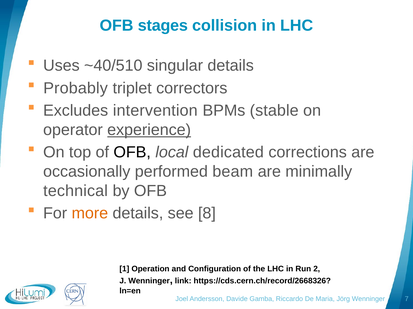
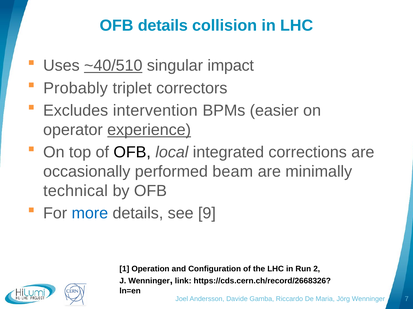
OFB stages: stages -> details (163, 25)
~40/510 underline: none -> present (113, 66)
singular details: details -> impact (231, 66)
stable: stable -> easier (274, 111)
dedicated: dedicated -> integrated (228, 153)
more colour: orange -> blue (90, 214)
8: 8 -> 9 (207, 214)
